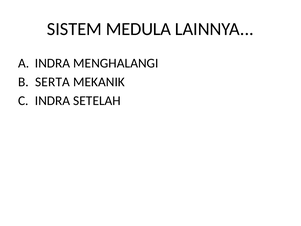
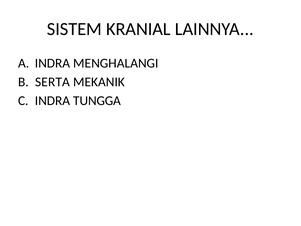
MEDULA: MEDULA -> KRANIAL (138, 29)
SETELAH: SETELAH -> TUNGGA (97, 101)
